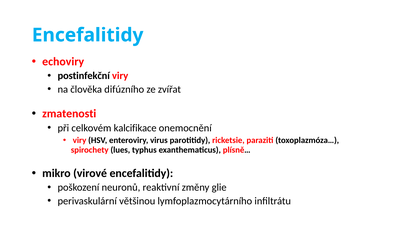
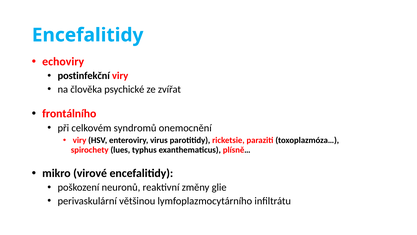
difúzního: difúzního -> psychické (124, 89)
zmatenosti: zmatenosti -> frontálního (69, 114)
kalcifikace: kalcifikace -> syndromů (135, 128)
